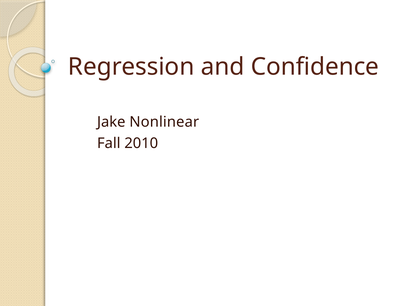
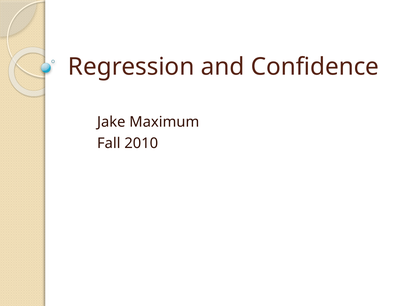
Nonlinear: Nonlinear -> Maximum (164, 122)
